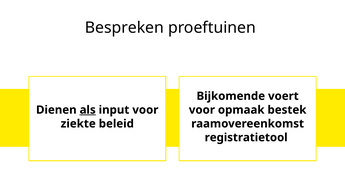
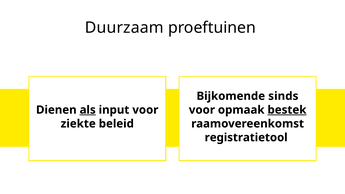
Bespreken: Bespreken -> Duurzaam (124, 28)
voert: voert -> sinds (283, 96)
bestek underline: none -> present (287, 110)
